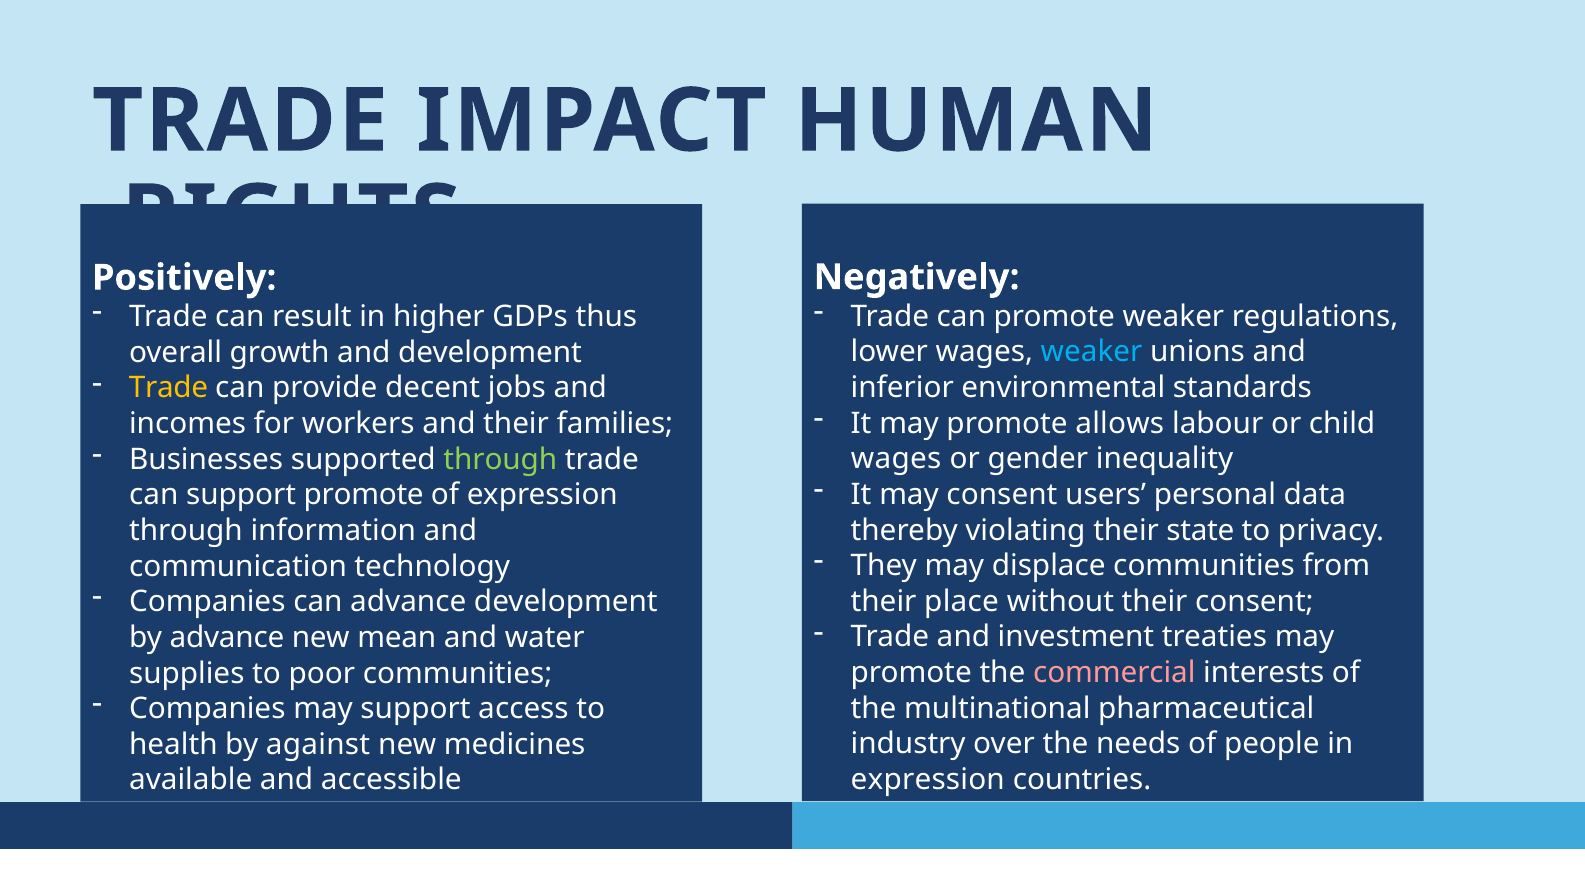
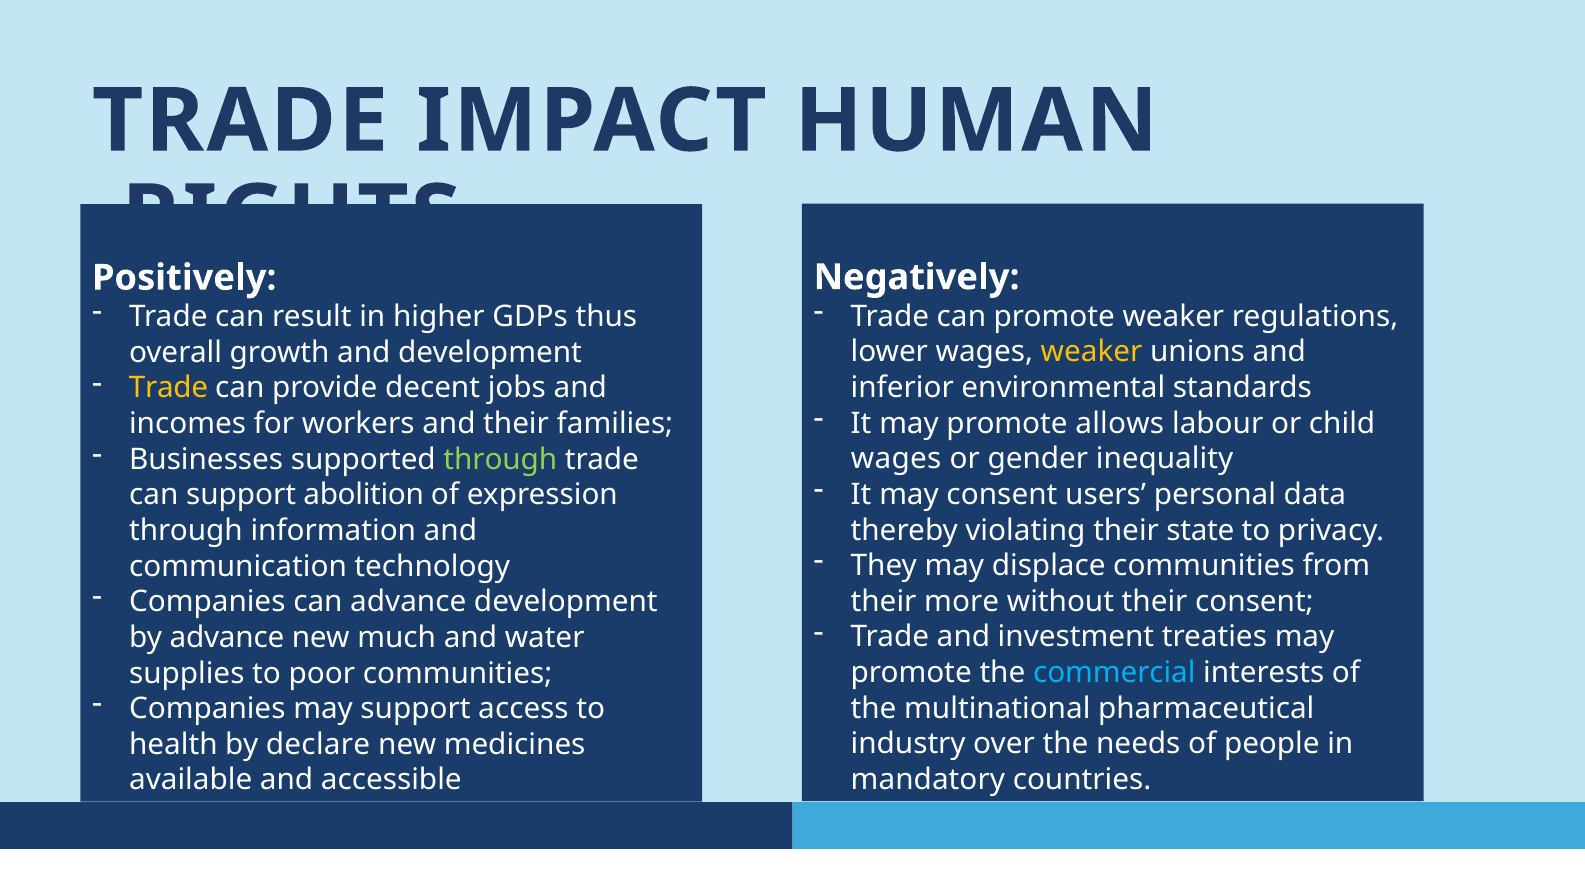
weaker colour: light blue -> yellow (1092, 352)
support promote: promote -> abolition (364, 495)
place: place -> more (962, 602)
mean: mean -> much (397, 638)
commercial colour: pink -> light blue (1114, 673)
against: against -> declare (318, 745)
expression: expression -> mandatory (928, 780)
